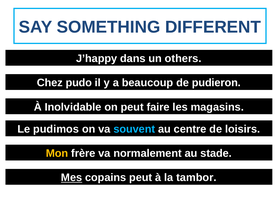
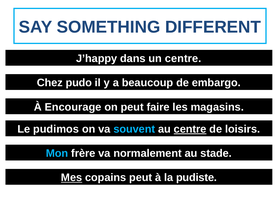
un others: others -> centre (183, 59)
pudieron: pudieron -> embargo (216, 83)
Inolvidable: Inolvidable -> Encourage (73, 107)
centre underline: none -> present (190, 129)
Mon colour: yellow -> light blue (57, 153)
tambor: tambor -> pudiste (197, 178)
